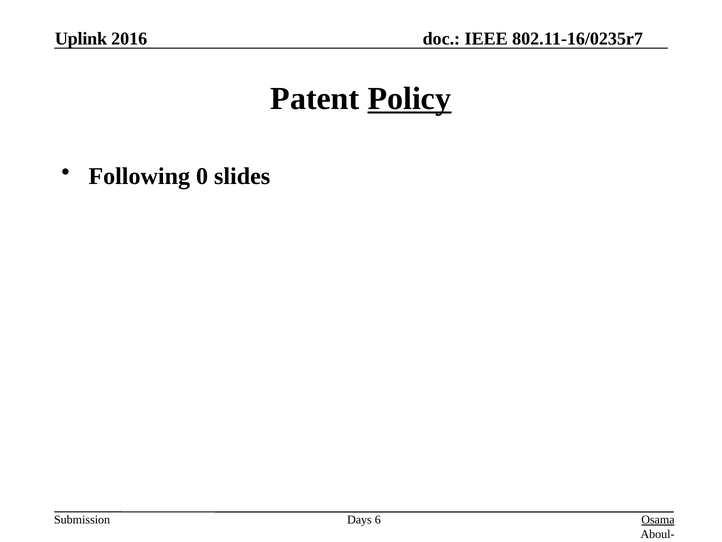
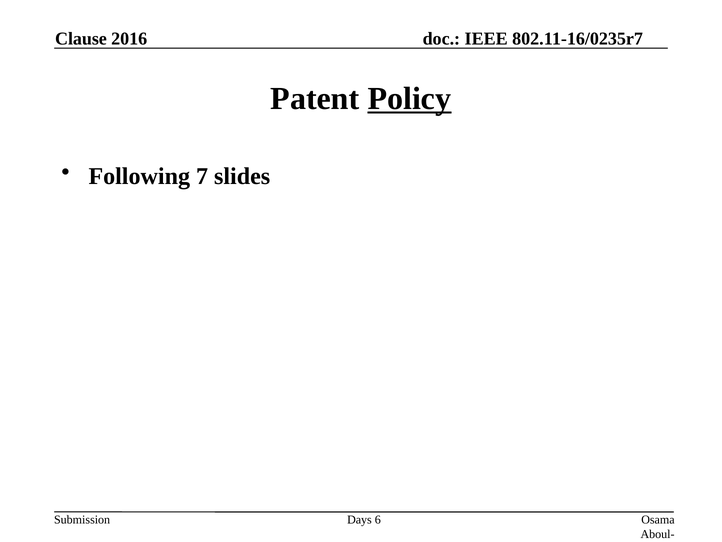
Uplink: Uplink -> Clause (81, 39)
0: 0 -> 7 (202, 176)
Osama underline: present -> none (658, 519)
